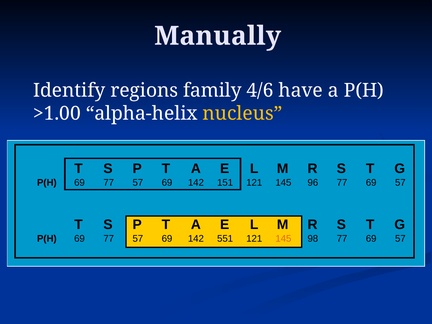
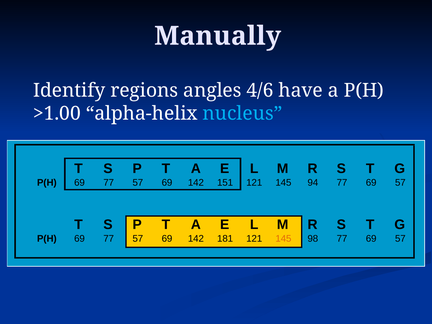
family: family -> angles (212, 91)
nucleus colour: yellow -> light blue (242, 114)
96: 96 -> 94 (313, 183)
551: 551 -> 181 (225, 239)
